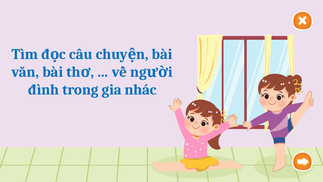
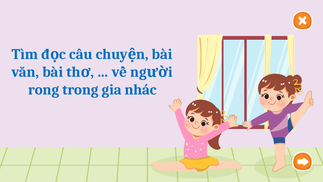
đình: đình -> rong (44, 90)
